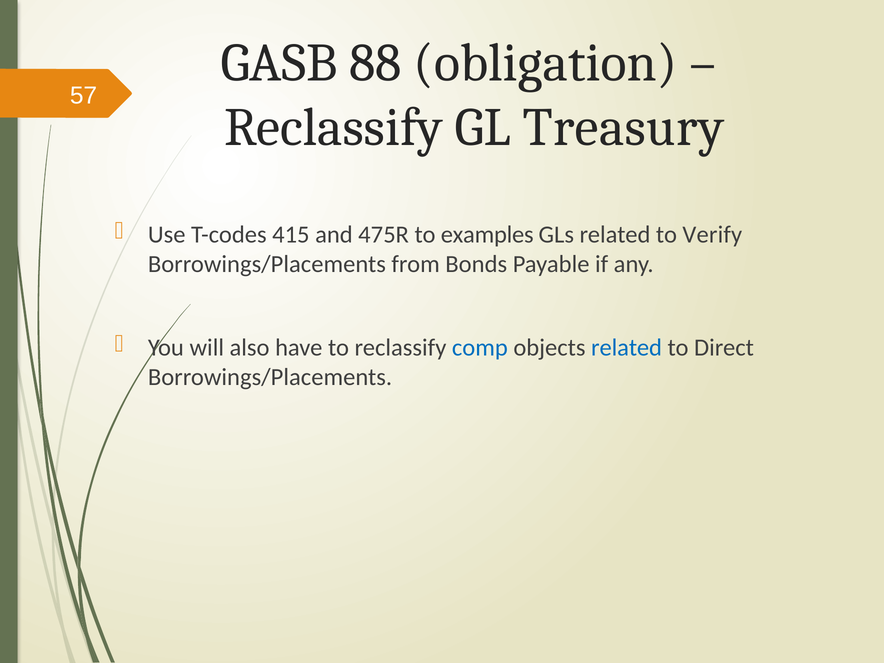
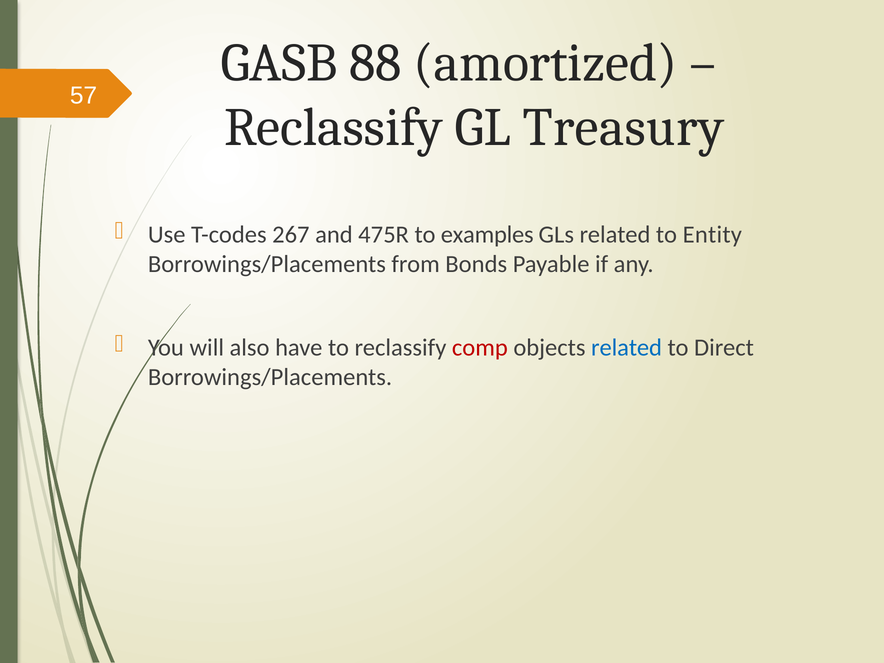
obligation: obligation -> amortized (546, 63)
415: 415 -> 267 (291, 235)
Verify: Verify -> Entity (712, 235)
comp colour: blue -> red (480, 348)
